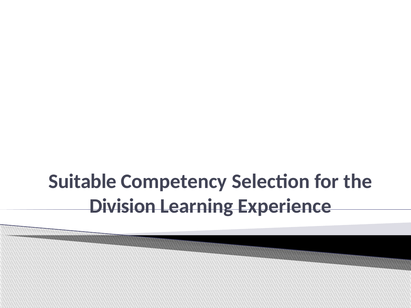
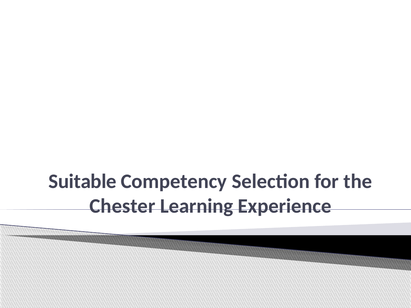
Division: Division -> Chester (122, 206)
